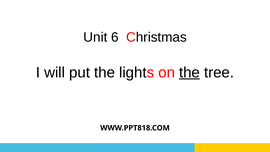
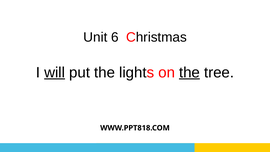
will underline: none -> present (55, 72)
